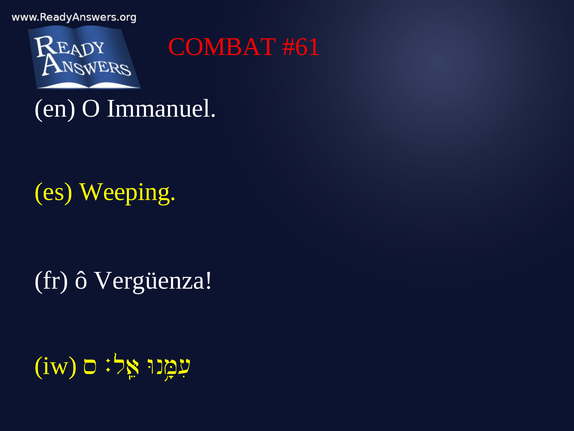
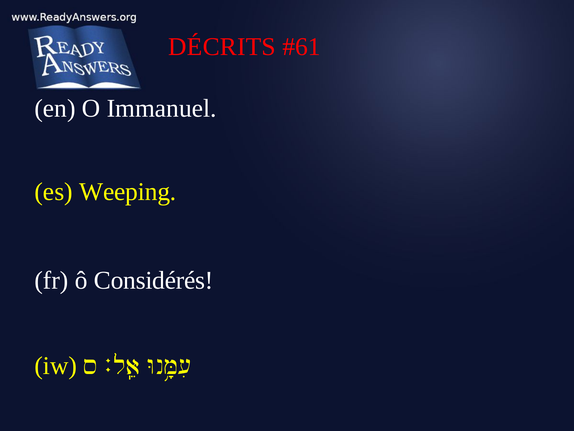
COMBAT: COMBAT -> DÉCRITS (222, 47)
Vergüenza: Vergüenza -> Considérés (154, 280)
